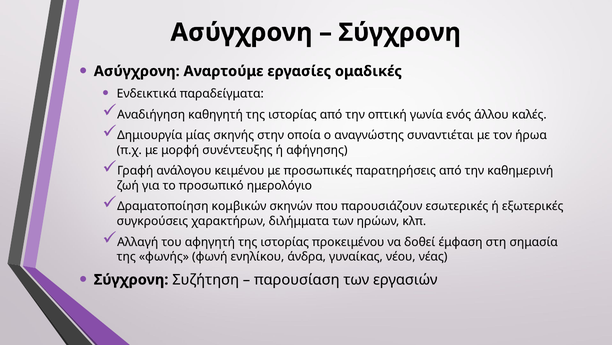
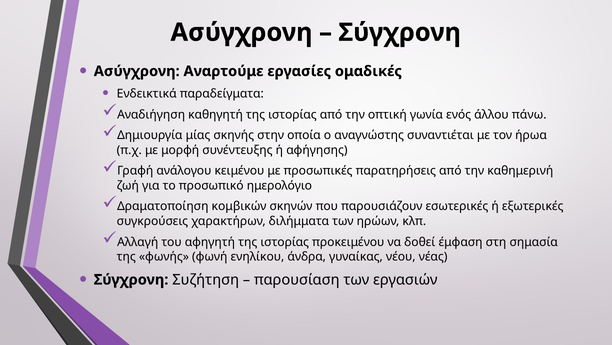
καλές: καλές -> πάνω (529, 114)
